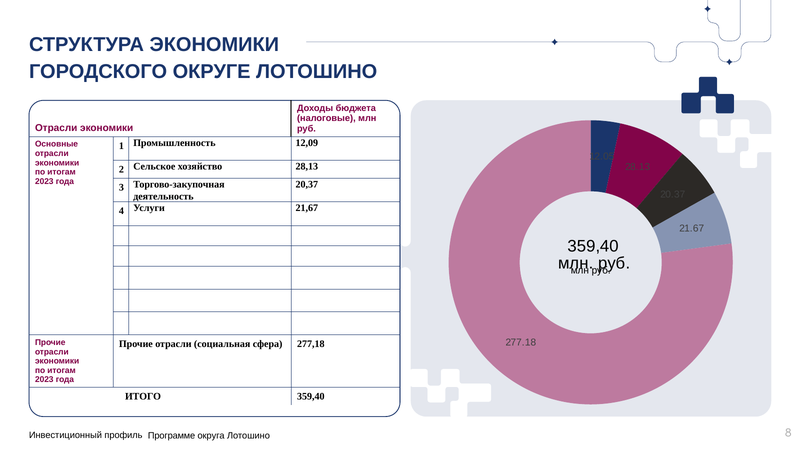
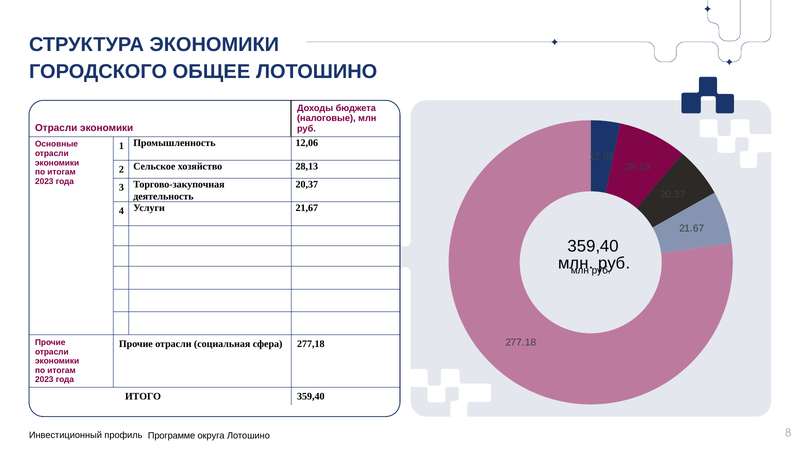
ОКРУГЕ: ОКРУГЕ -> ОБЩЕЕ (211, 72)
12,09: 12,09 -> 12,06 (307, 143)
